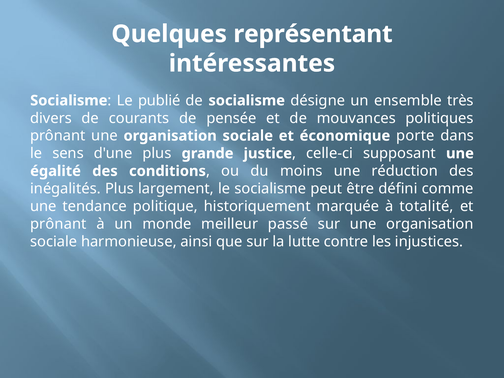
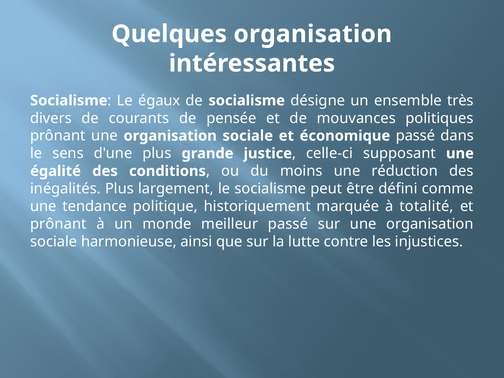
Quelques représentant: représentant -> organisation (313, 34)
publié: publié -> égaux (159, 101)
économique porte: porte -> passé (416, 136)
